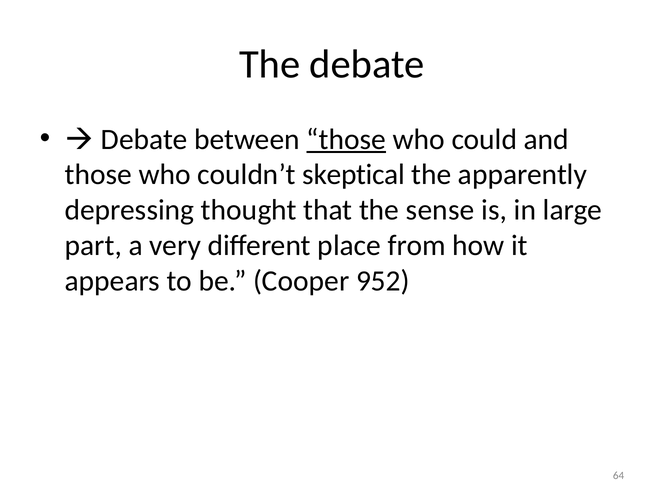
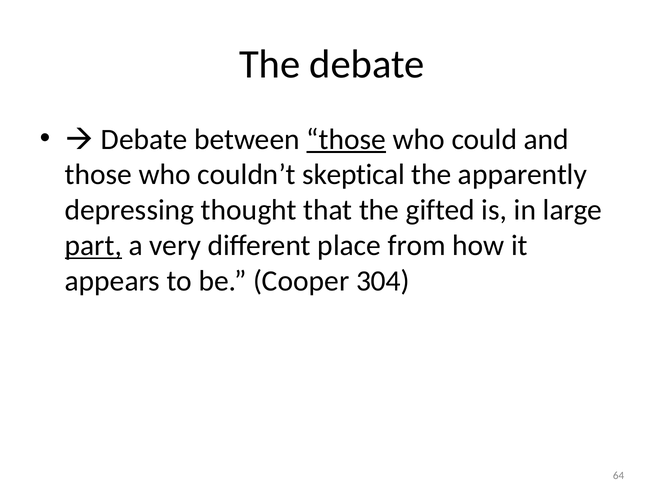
sense: sense -> gifted (440, 210)
part underline: none -> present (93, 246)
952: 952 -> 304 (383, 281)
